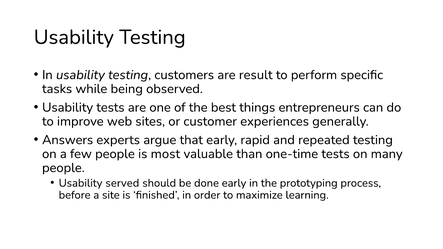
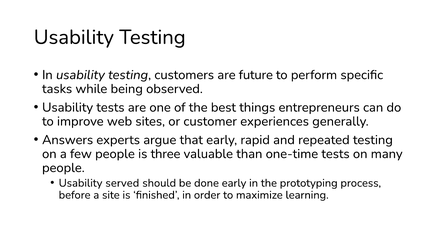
result: result -> future (256, 75)
most: most -> three (166, 154)
